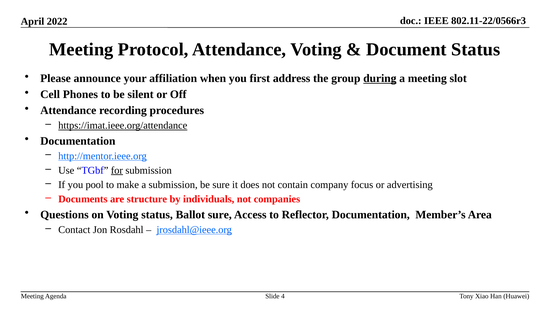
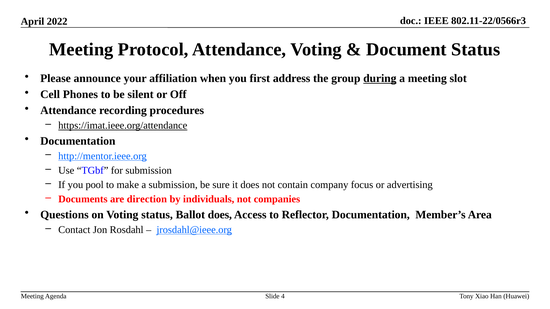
for underline: present -> none (117, 171)
structure: structure -> direction (147, 199)
Ballot sure: sure -> does (220, 215)
